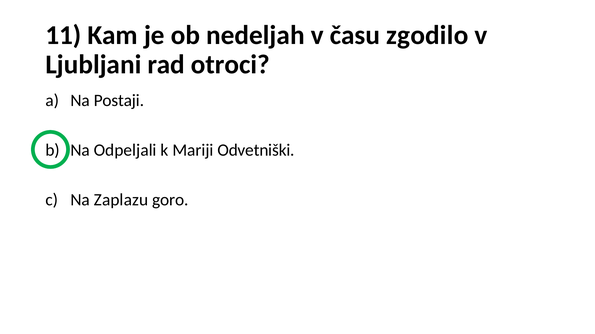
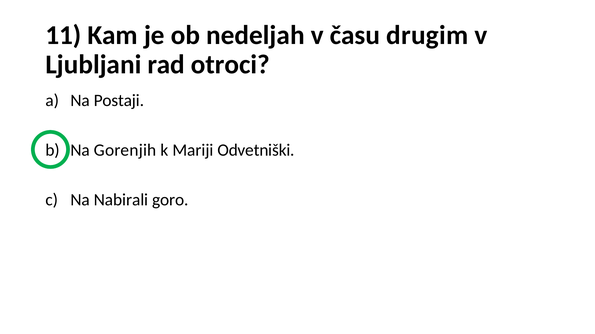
zgodilo: zgodilo -> drugim (427, 35)
Odpeljali: Odpeljali -> Gorenjih (125, 150)
Zaplazu: Zaplazu -> Nabirali (121, 200)
